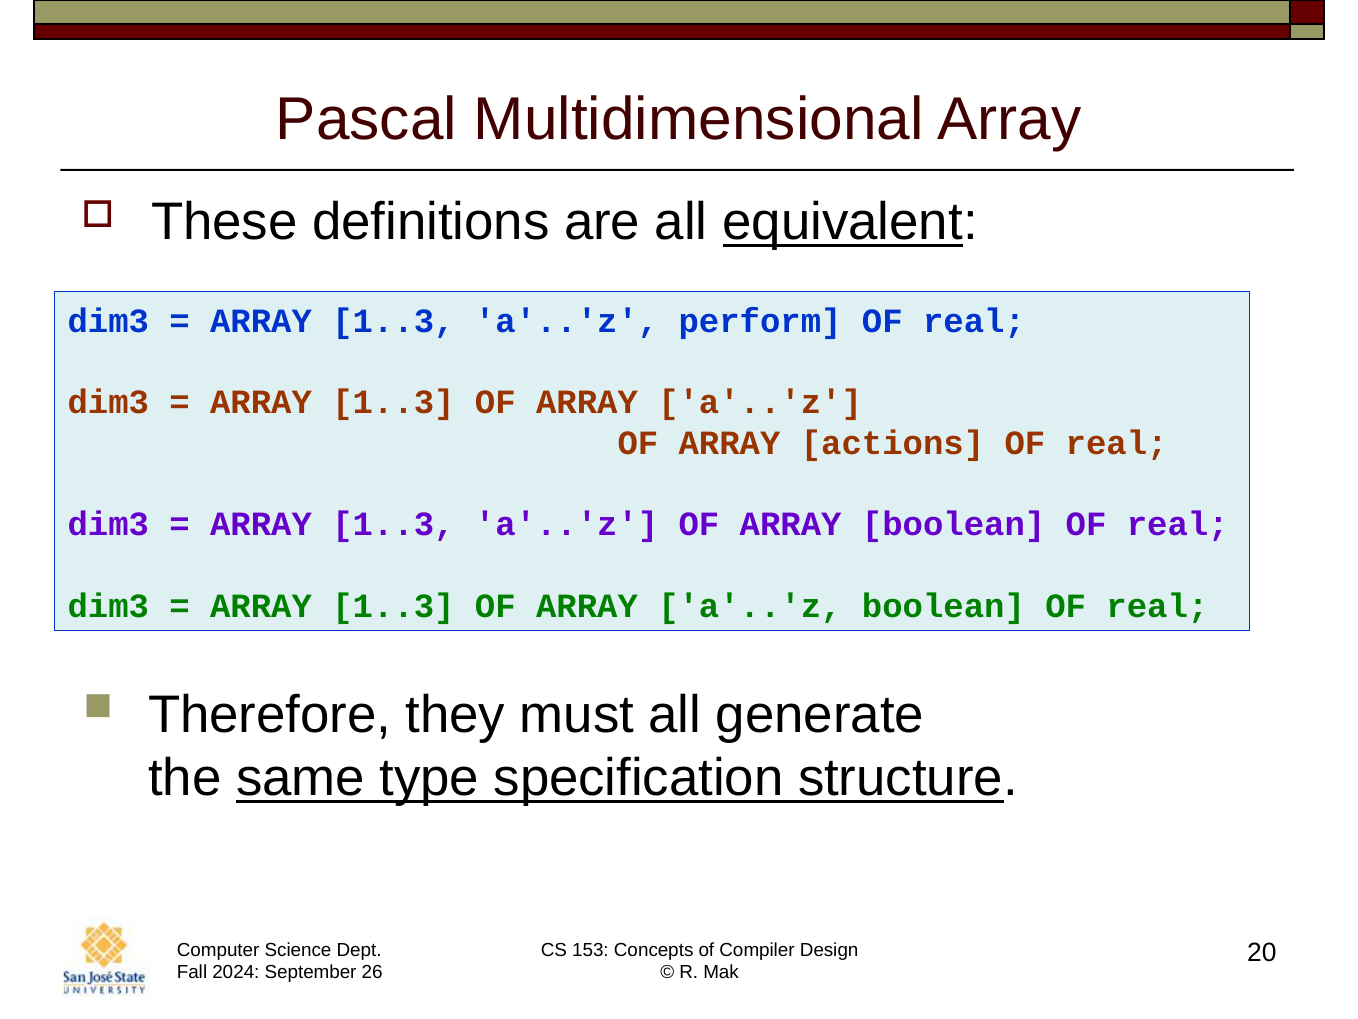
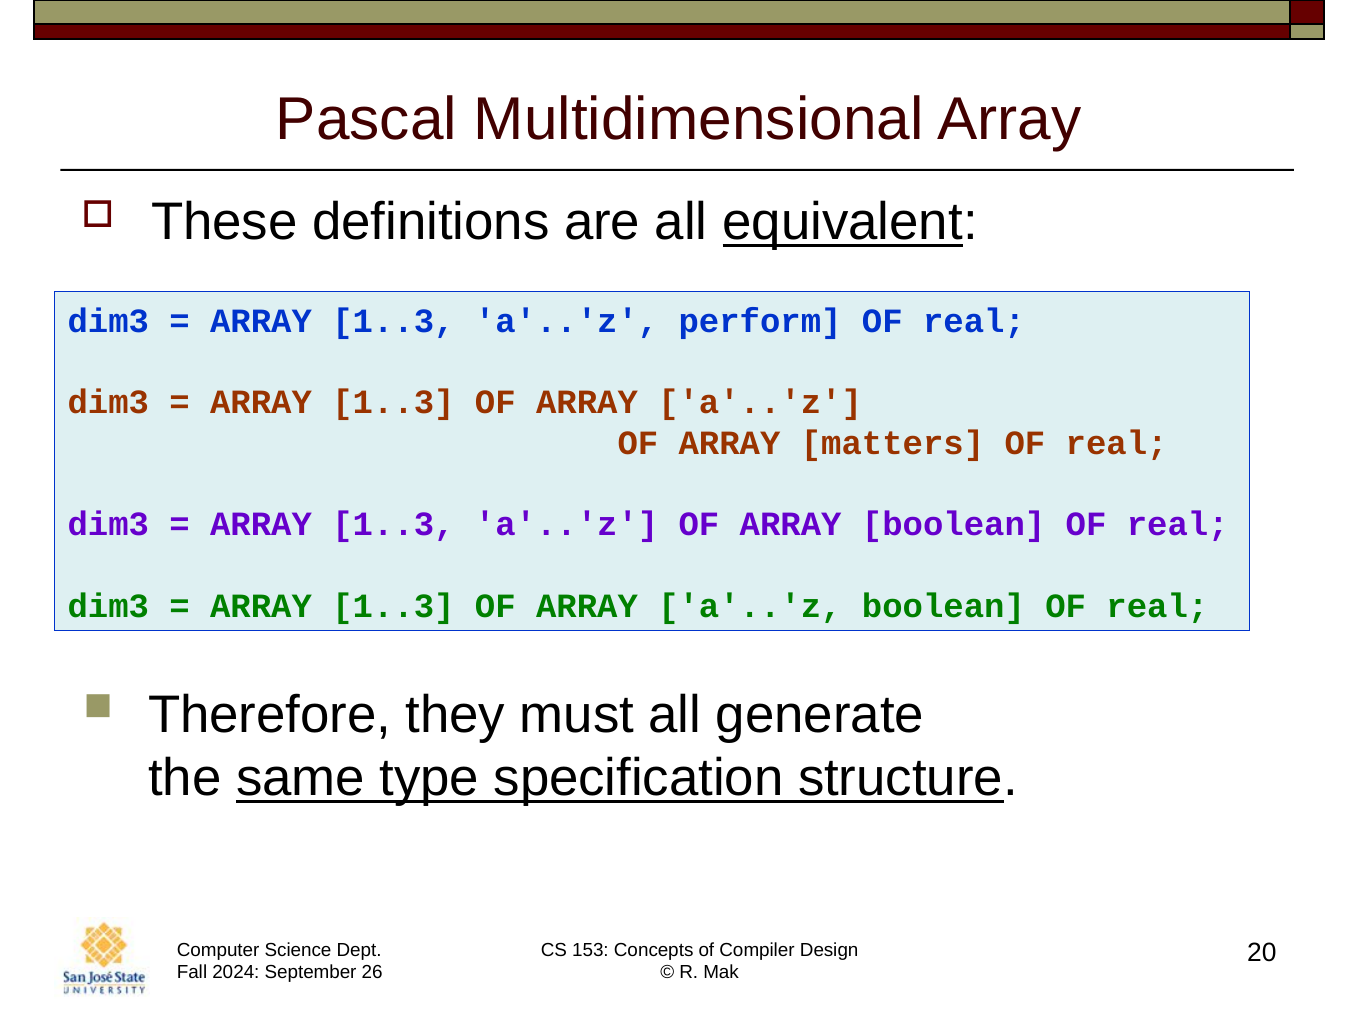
actions: actions -> matters (893, 443)
